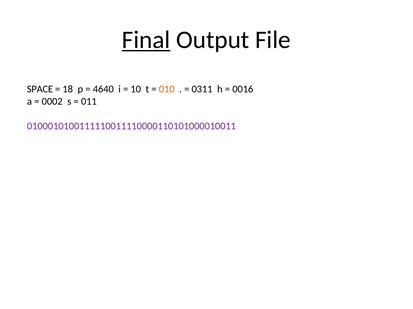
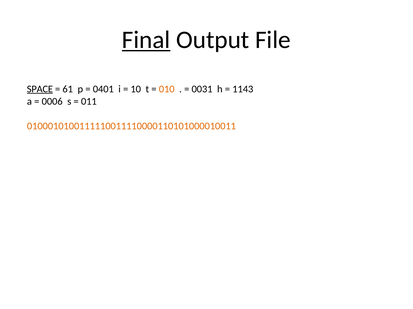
SPACE underline: none -> present (40, 89)
18: 18 -> 61 (68, 89)
4640: 4640 -> 0401 (103, 89)
0311: 0311 -> 0031 (202, 89)
0016: 0016 -> 1143 (243, 89)
0002: 0002 -> 0006 (52, 102)
0100010100111110011110000110101000010011 colour: purple -> orange (131, 126)
